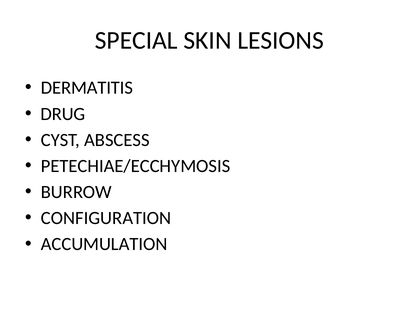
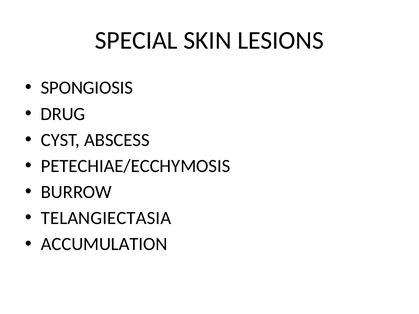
DERMATITIS: DERMATITIS -> SPONGIOSIS (87, 88)
CONFIGURATION: CONFIGURATION -> TELANGIECTASIA (106, 218)
